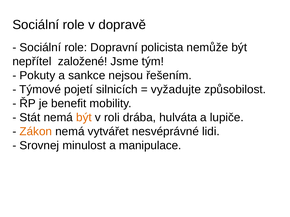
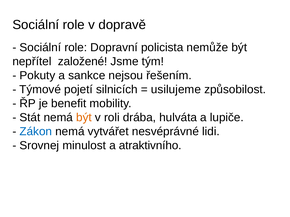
vyžadujte: vyžadujte -> usilujeme (176, 90)
Zákon colour: orange -> blue (36, 132)
manipulace: manipulace -> atraktivního (150, 146)
